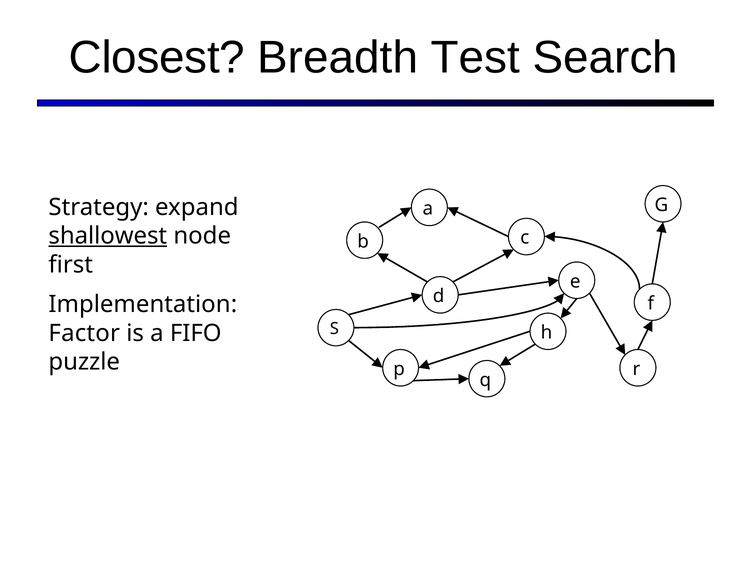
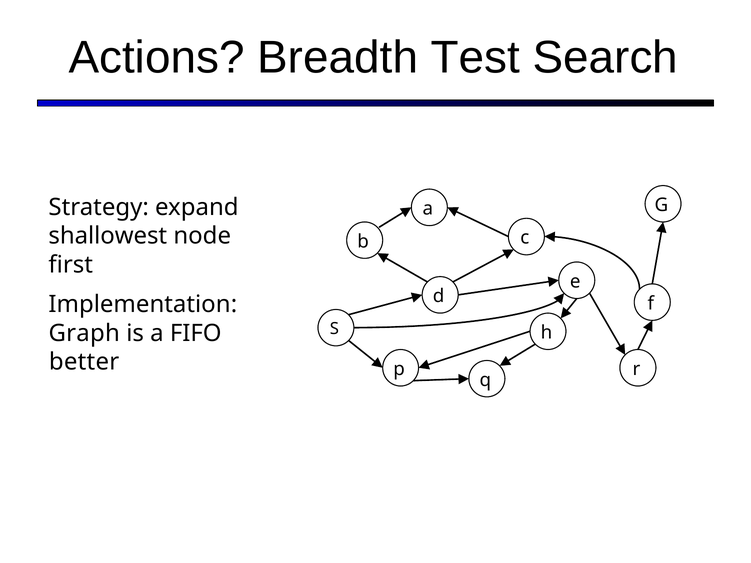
Closest: Closest -> Actions (157, 58)
shallowest underline: present -> none (108, 236)
Factor: Factor -> Graph (84, 333)
puzzle: puzzle -> better (84, 362)
